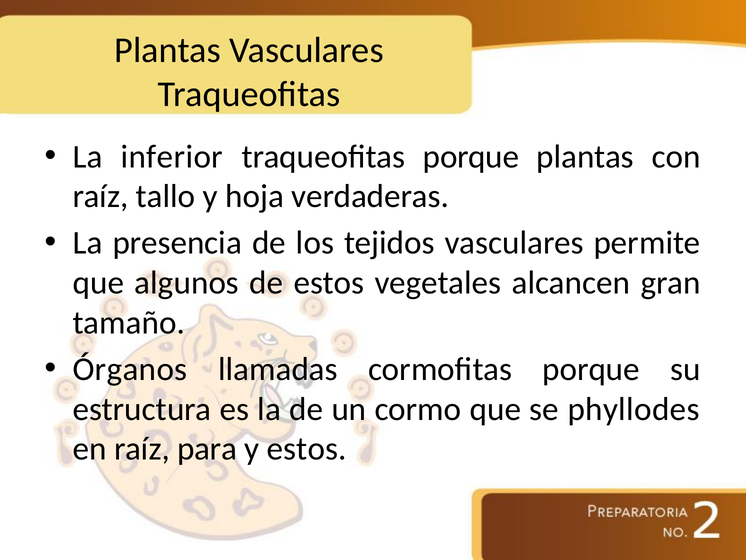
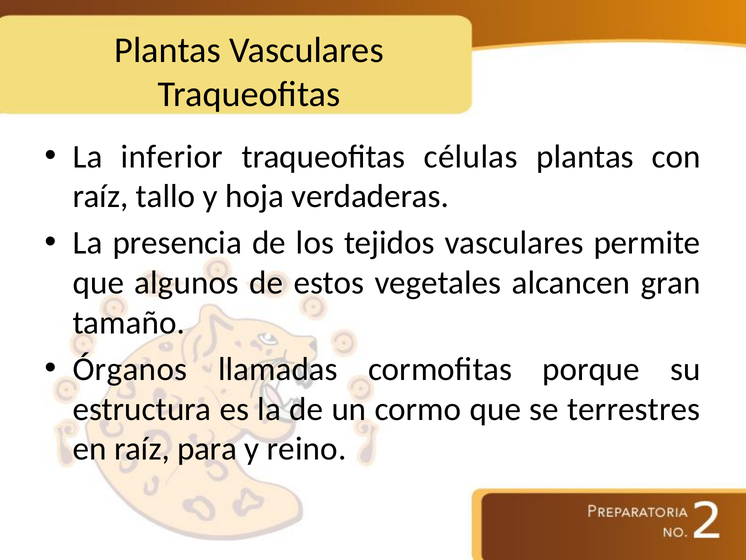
traqueofitas porque: porque -> células (471, 157)
phyllodes: phyllodes -> terrestres (634, 409)
y estos: estos -> reino (307, 449)
